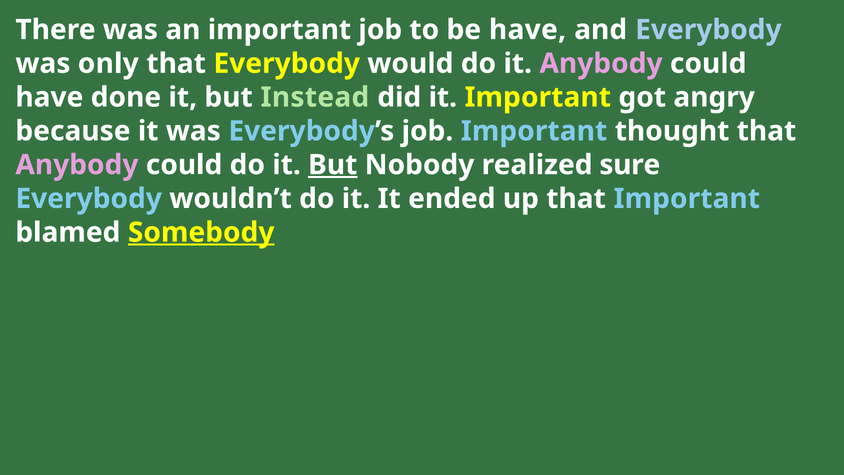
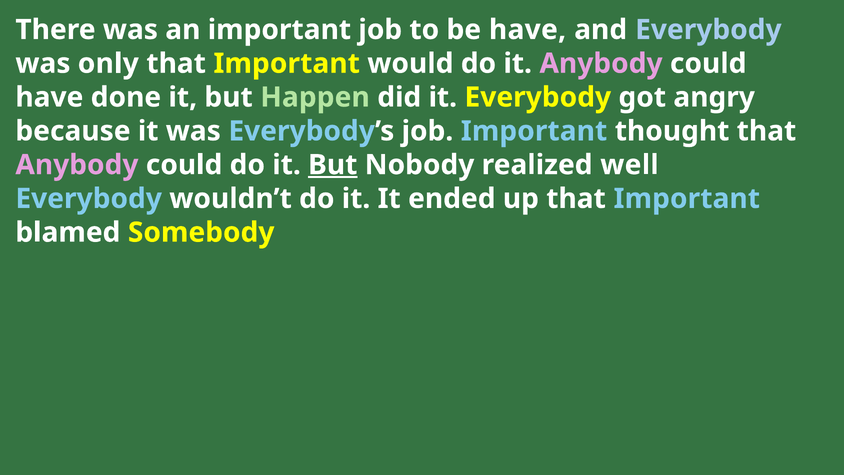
Everybody: Everybody -> Important (287, 63)
Instead: Instead -> Happen (315, 97)
it Important: Important -> Everybody (538, 97)
sure: sure -> well (630, 165)
Somebody underline: present -> none (201, 232)
